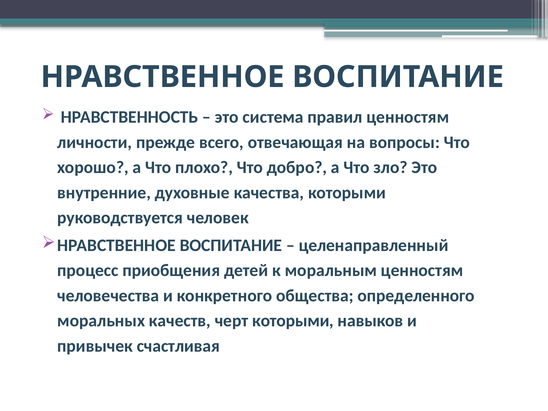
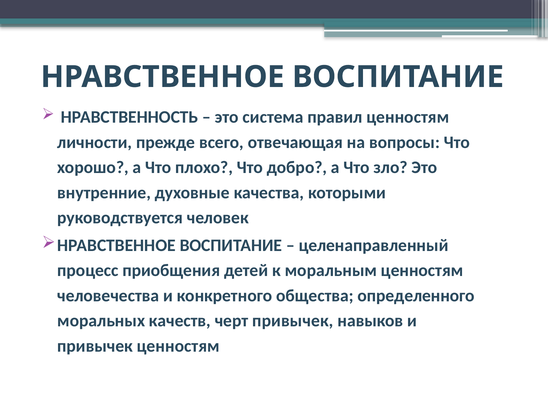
черт которыми: которыми -> привычек (293, 321)
привычек счастливая: счастливая -> ценностям (178, 346)
